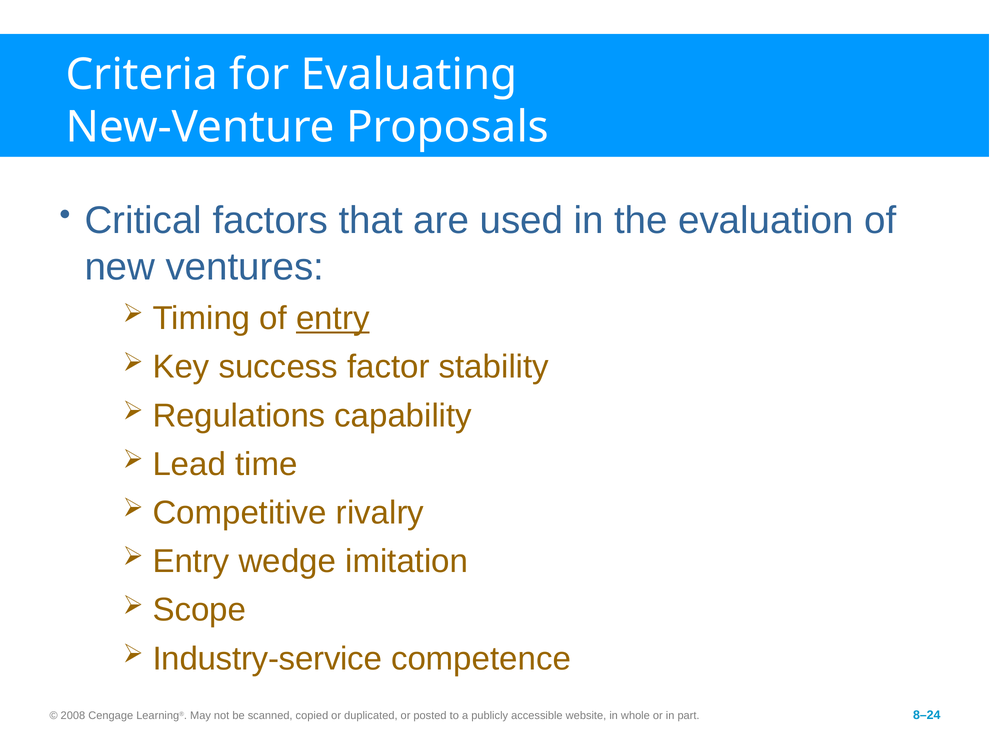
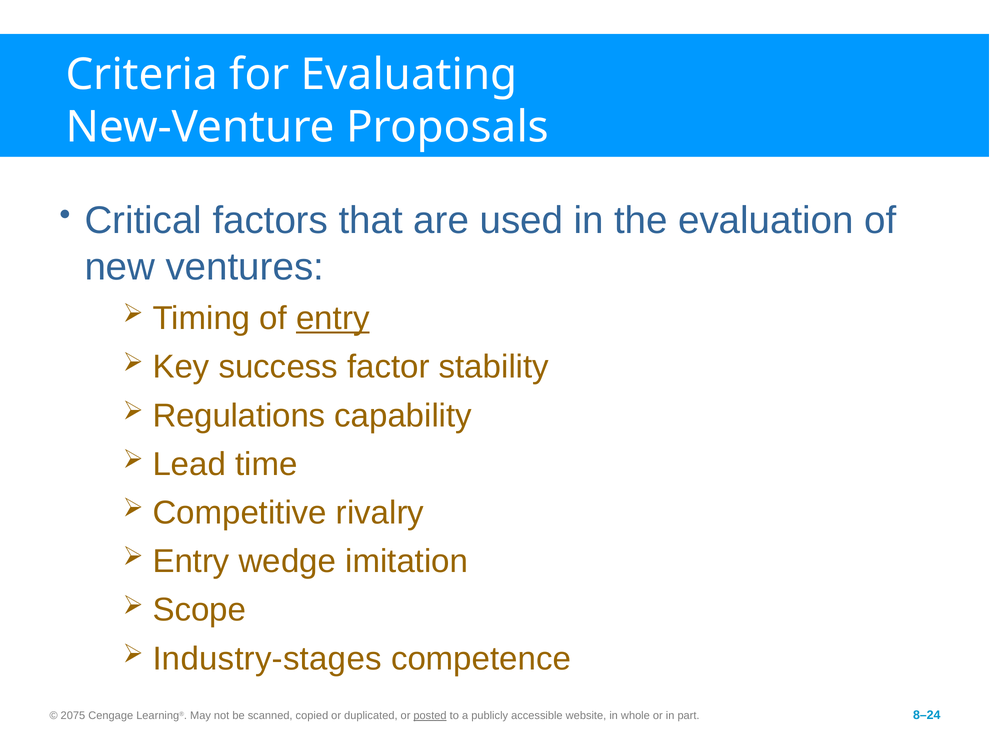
Industry-service: Industry-service -> Industry-stages (267, 659)
2008: 2008 -> 2075 (73, 716)
posted underline: none -> present (430, 716)
